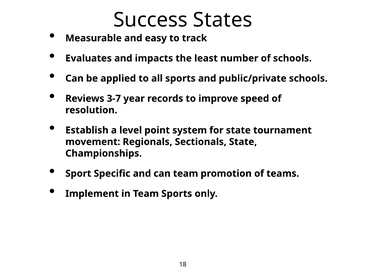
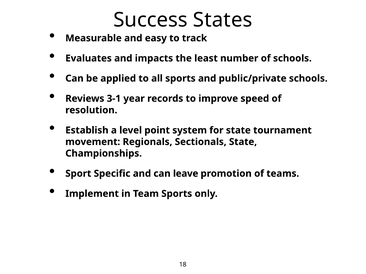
3-7: 3-7 -> 3-1 (114, 99)
can team: team -> leave (186, 174)
